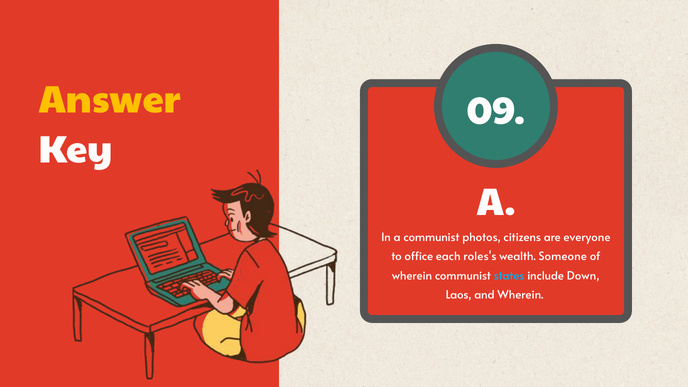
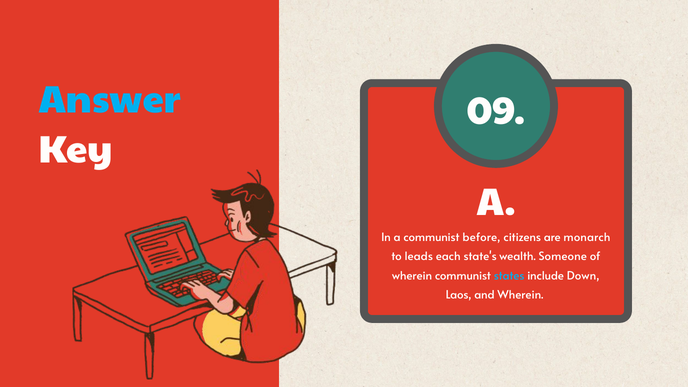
Answer colour: yellow -> light blue (110, 100)
photos: photos -> before (481, 237)
everyone: everyone -> monarch (587, 237)
office: office -> leads (419, 257)
roles's: roles's -> state's (480, 257)
